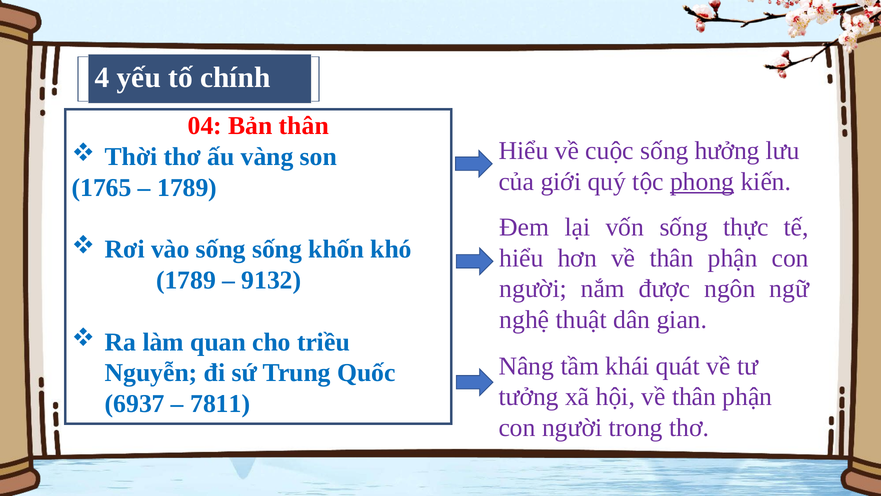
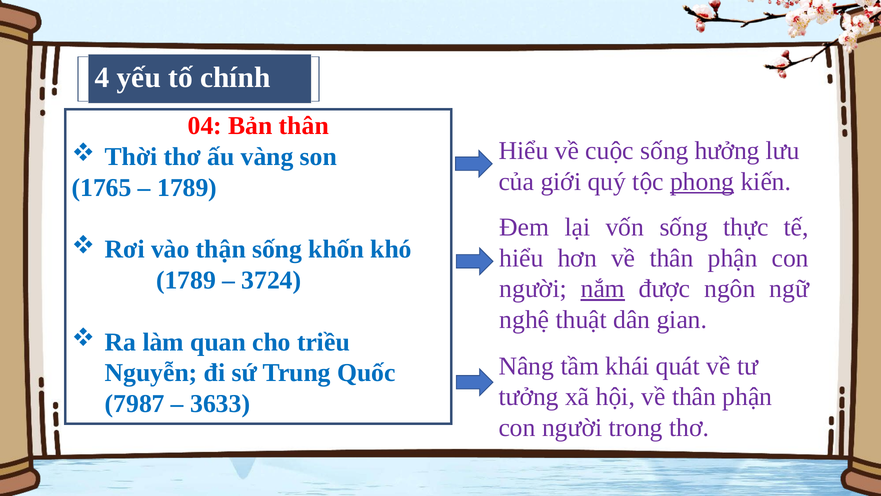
vào sống: sống -> thận (221, 249)
9132: 9132 -> 3724 (271, 280)
nắm underline: none -> present (603, 289)
6937: 6937 -> 7987 (135, 403)
7811: 7811 -> 3633 (220, 403)
